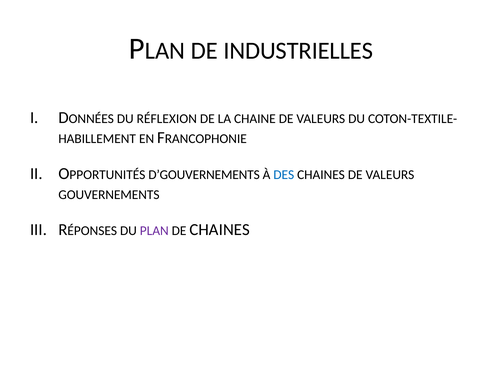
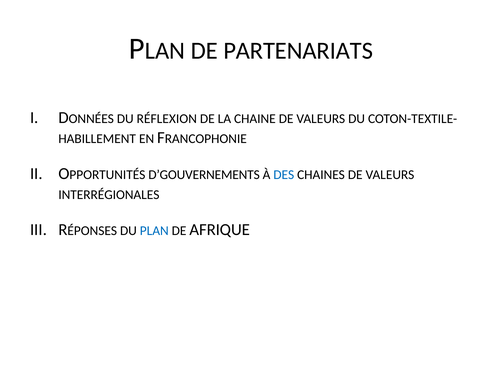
INDUSTRIELLES: INDUSTRIELLES -> PARTENARIATS (298, 51)
GOUVERNEMENTS: GOUVERNEMENTS -> INTERRÉGIONALES (109, 195)
PLAN colour: purple -> blue (154, 231)
DE CHAINES: CHAINES -> AFRIQUE (220, 229)
